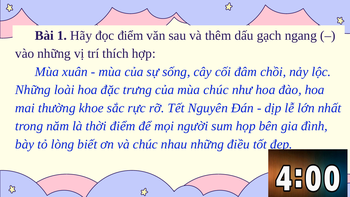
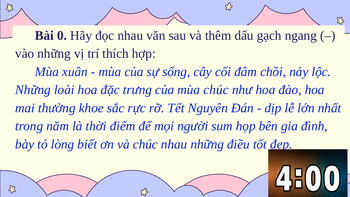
1: 1 -> 0 (62, 35)
đọc điểm: điểm -> nhau (130, 35)
